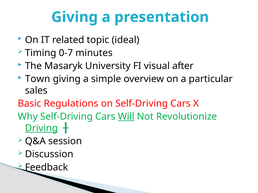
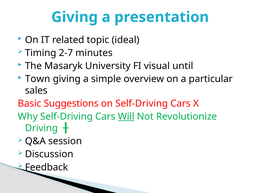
0-7: 0-7 -> 2-7 (66, 53)
after: after -> until (183, 66)
Regulations: Regulations -> Suggestions (71, 104)
Driving underline: present -> none (41, 129)
